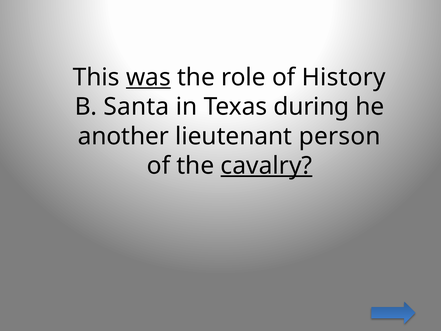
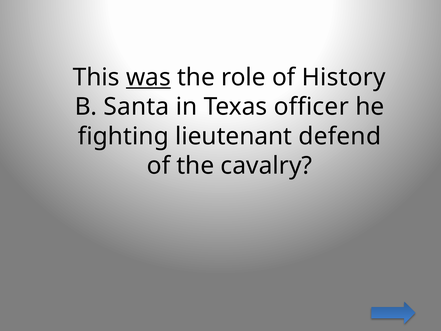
during: during -> officer (311, 107)
another: another -> fighting (123, 136)
person: person -> defend (340, 136)
cavalry underline: present -> none (266, 166)
